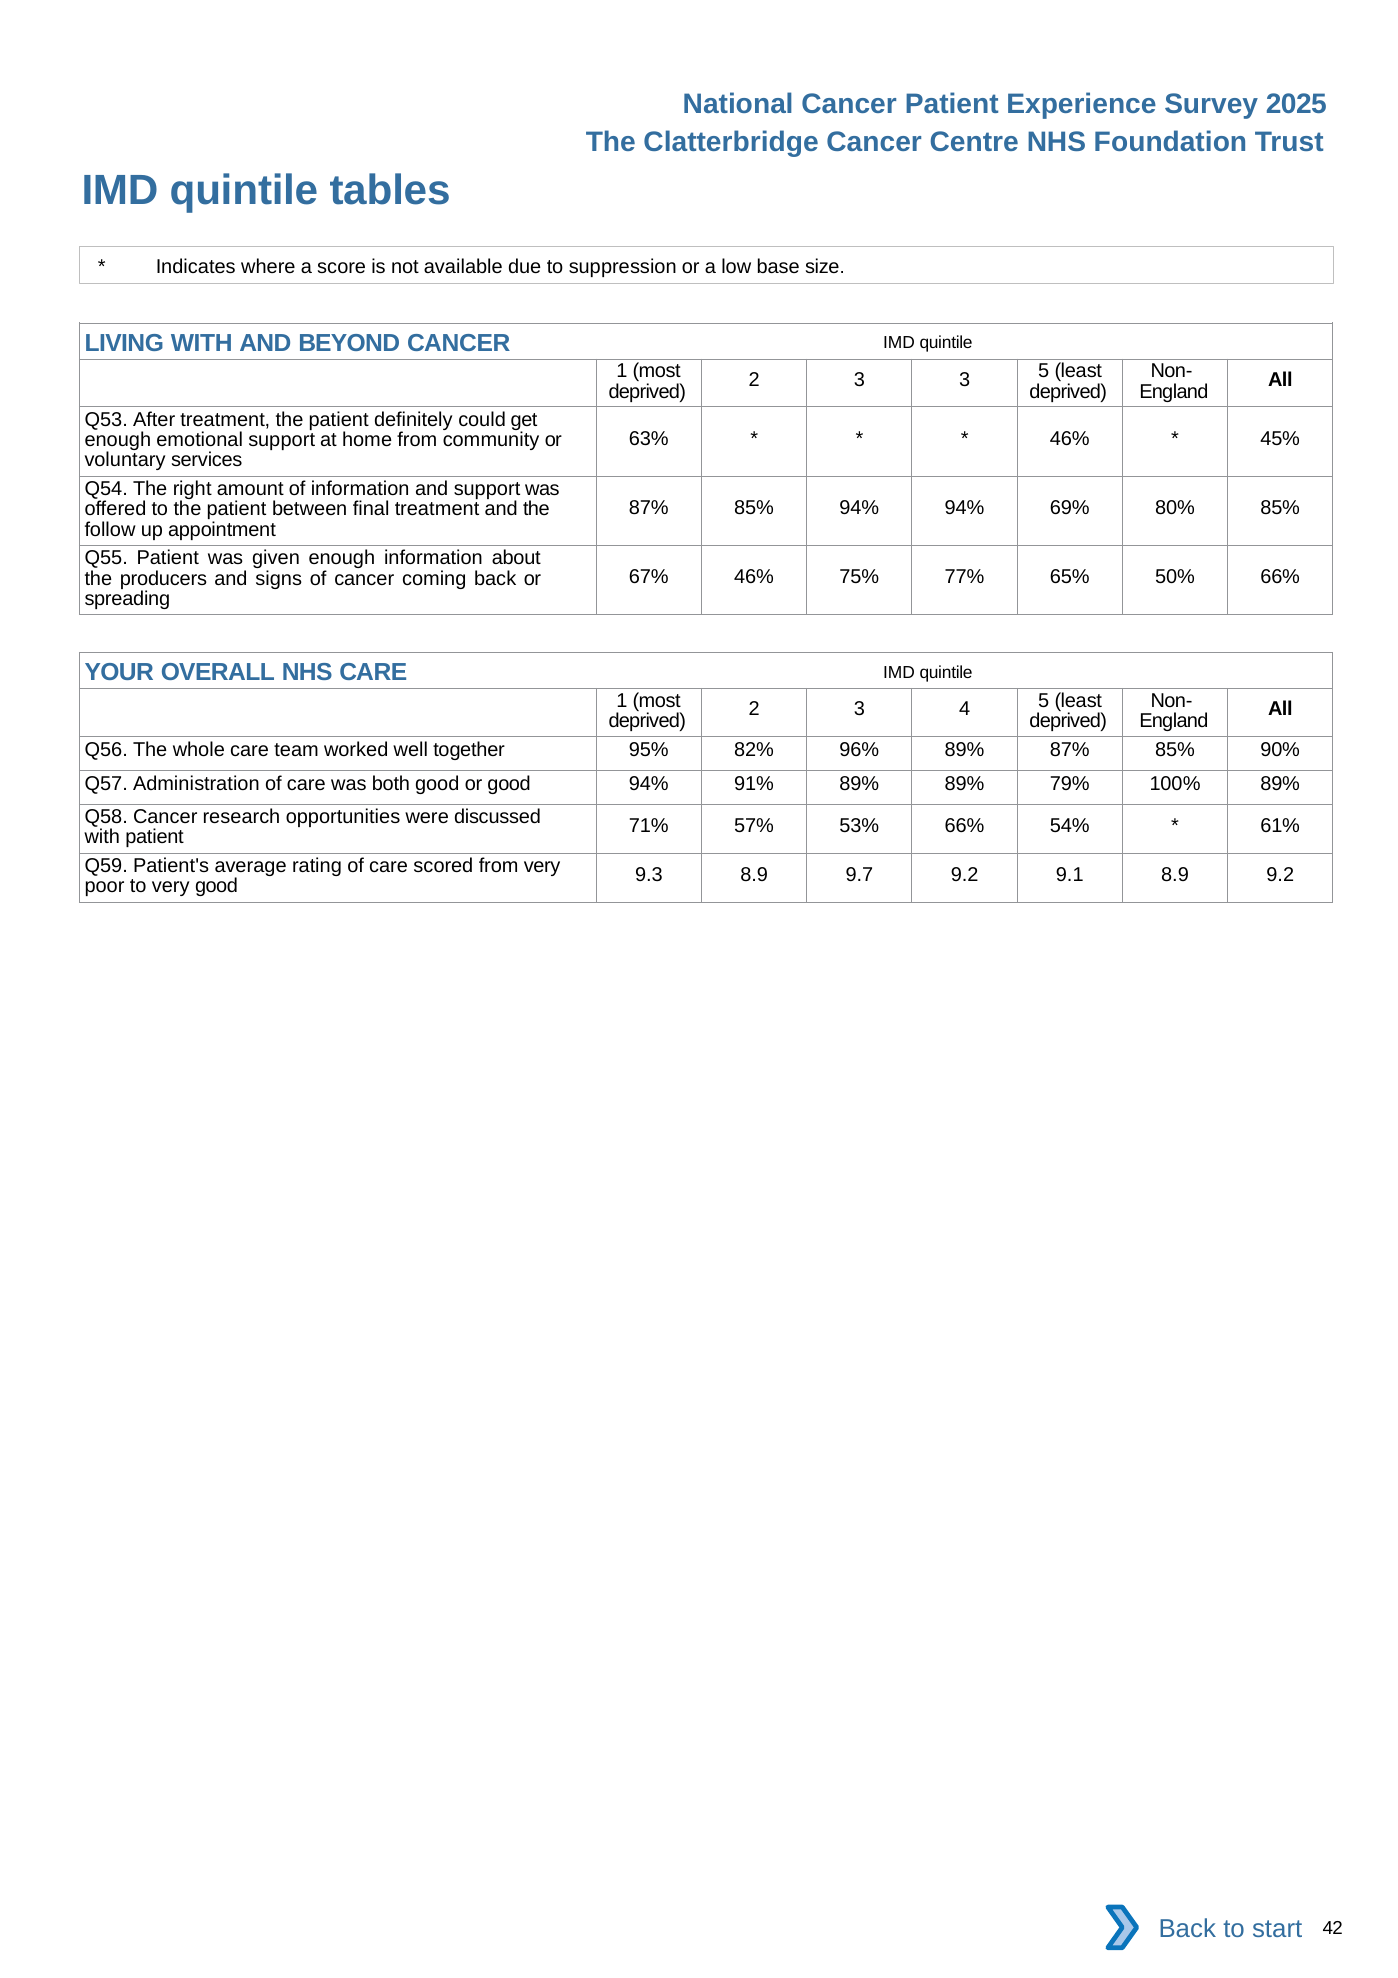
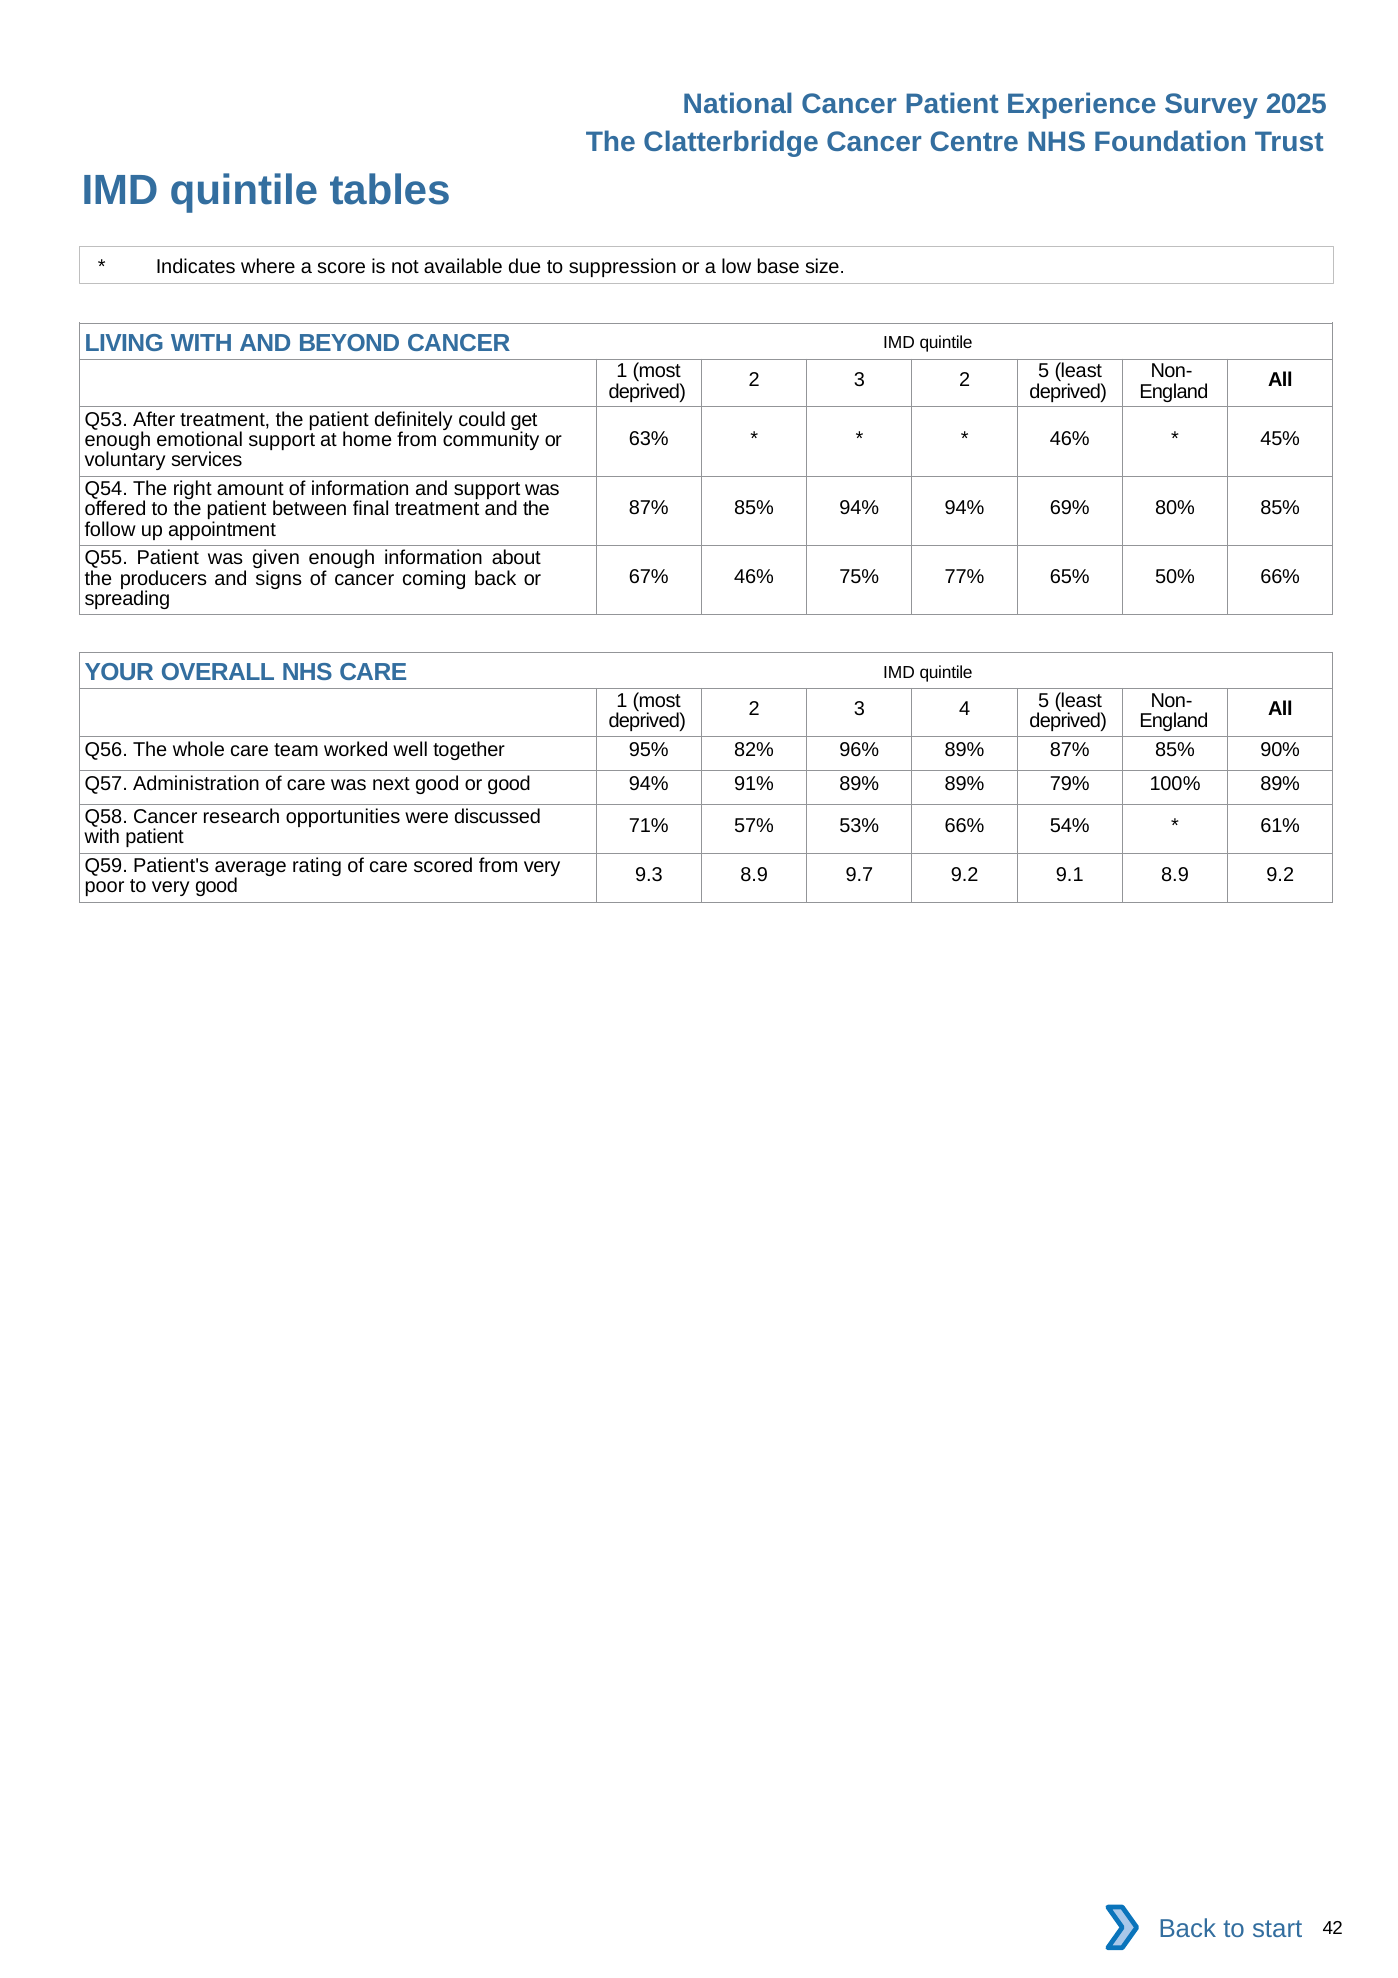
3 3: 3 -> 2 (965, 380)
both: both -> next (391, 784)
